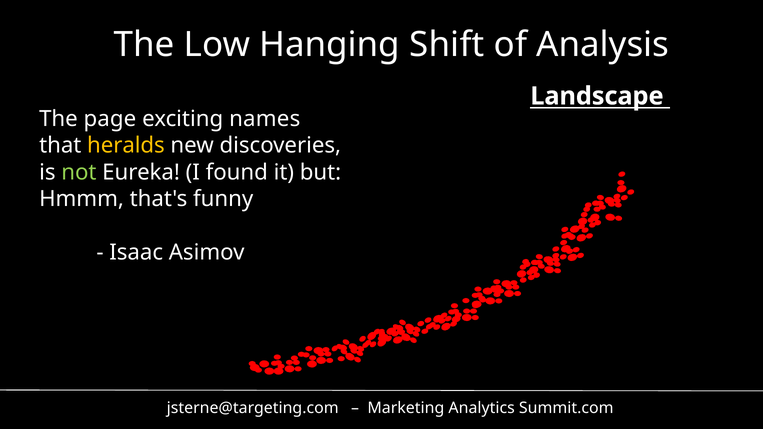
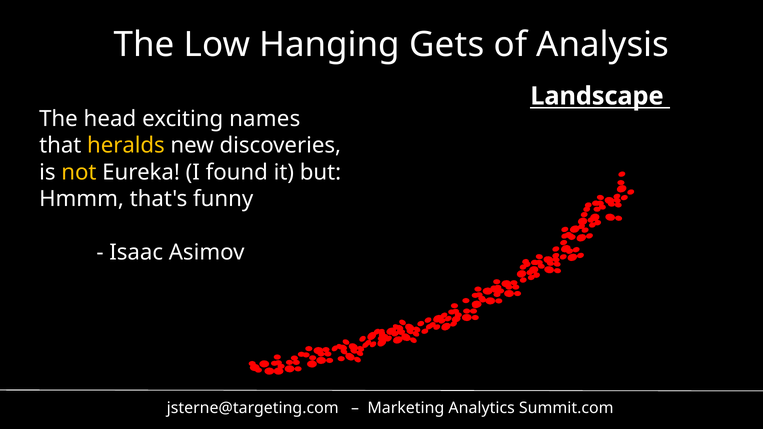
Shift: Shift -> Gets (447, 45)
page: page -> head (110, 119)
not colour: light green -> yellow (79, 172)
